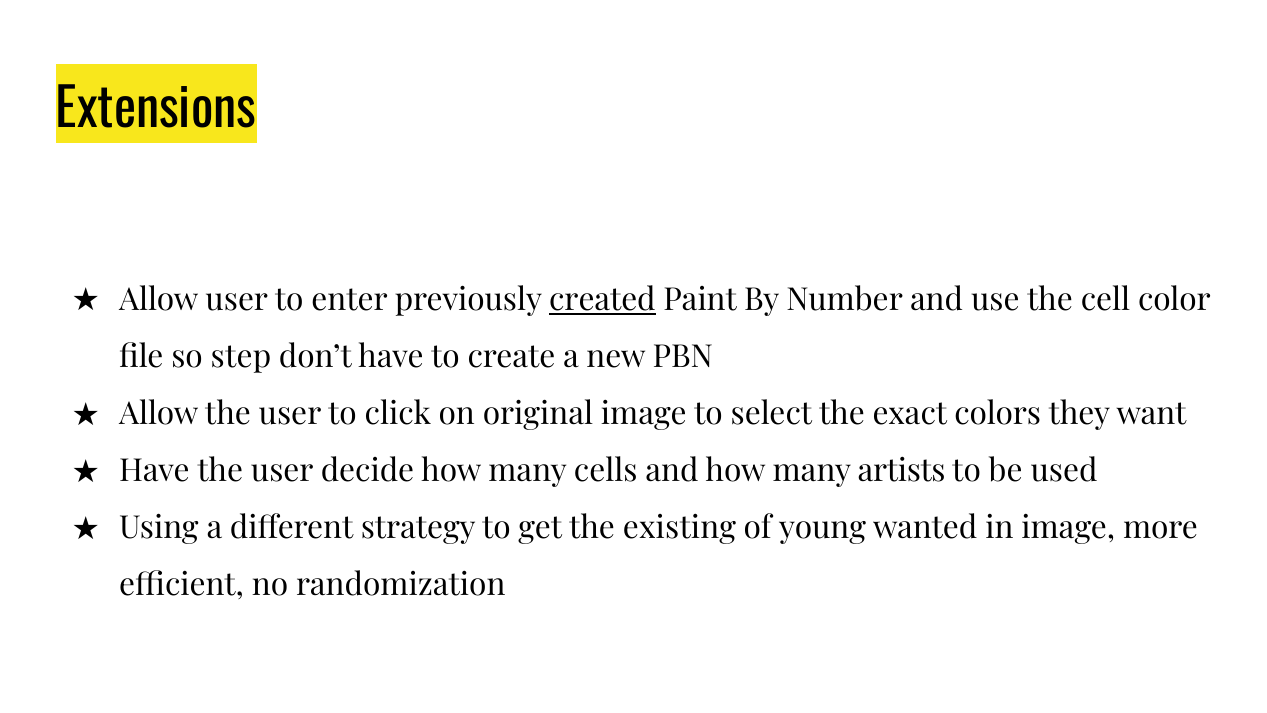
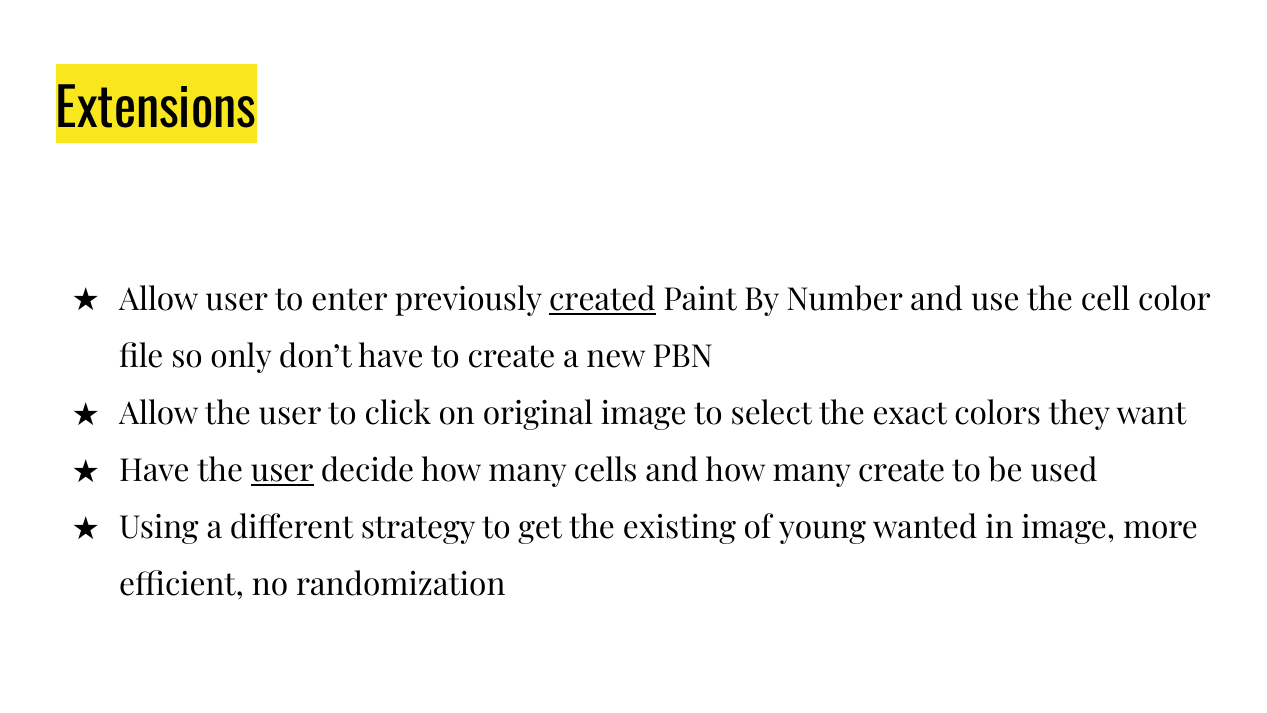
step: step -> only (241, 357)
user underline: none -> present (282, 471)
many artists: artists -> create (902, 471)
